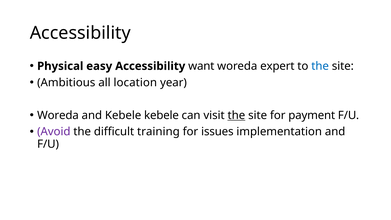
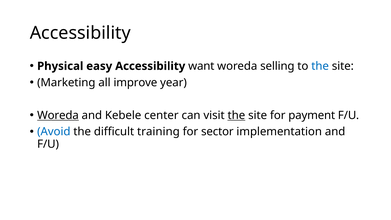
expert: expert -> selling (277, 66)
Ambitious: Ambitious -> Marketing (66, 83)
location: location -> improve (135, 83)
Woreda underline: none -> present (58, 115)
Kebele kebele: kebele -> center (161, 115)
Avoid colour: purple -> blue (54, 132)
issues: issues -> sector (217, 132)
